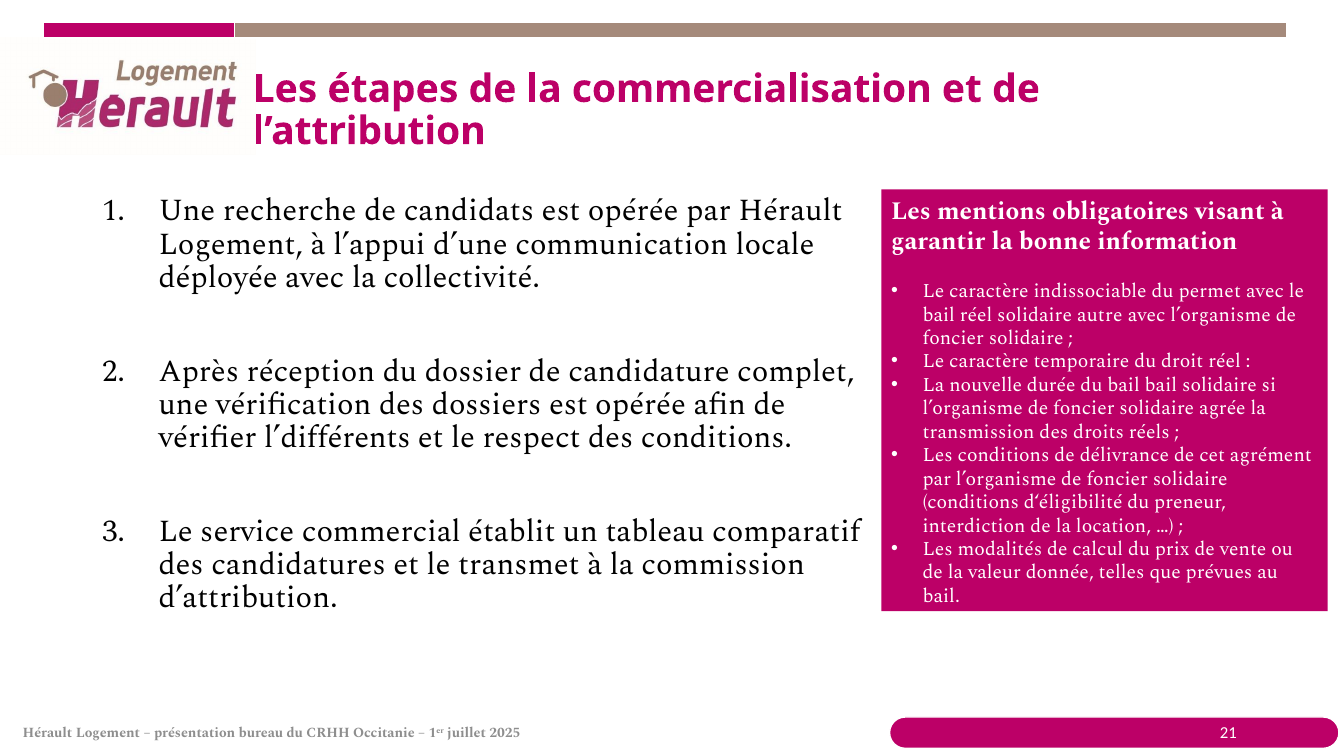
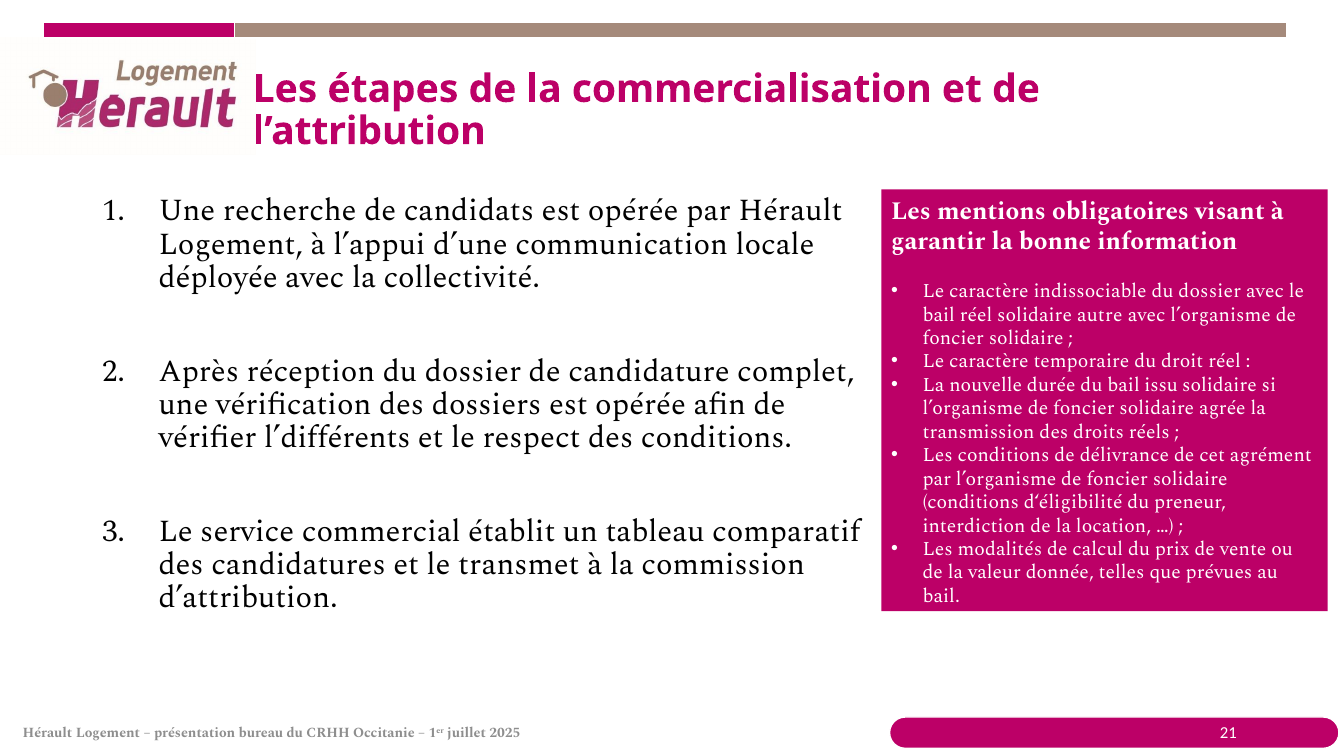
indissociable du permet: permet -> dossier (1210, 291)
bail bail: bail -> issu (1161, 385)
